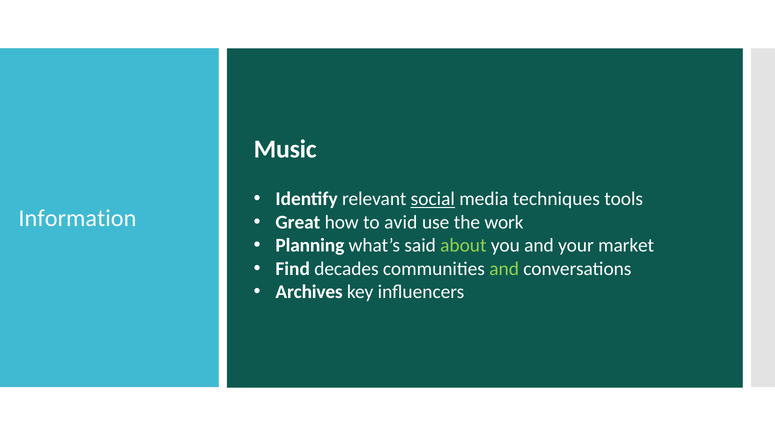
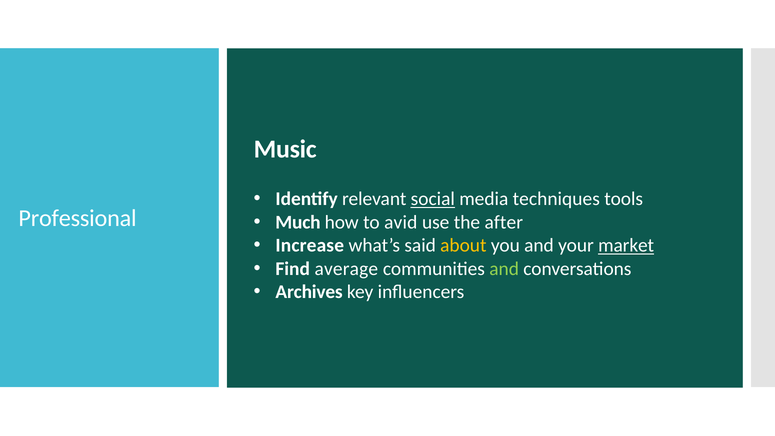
Information: Information -> Professional (78, 218)
Great: Great -> Much (298, 222)
work: work -> after (504, 222)
Planning: Planning -> Increase (310, 246)
about colour: light green -> yellow (463, 246)
market underline: none -> present (626, 246)
decades: decades -> average (346, 269)
